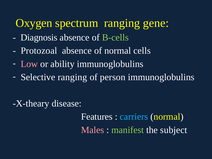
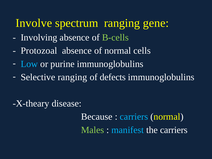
Oxygen: Oxygen -> Involve (34, 23)
Diagnosis: Diagnosis -> Involving (39, 38)
Low colour: pink -> light blue (29, 64)
ability: ability -> purine (63, 64)
person: person -> defects (113, 77)
Features: Features -> Because (97, 117)
Males colour: pink -> light green (93, 130)
manifest colour: light green -> light blue (128, 130)
the subject: subject -> carriers (174, 130)
